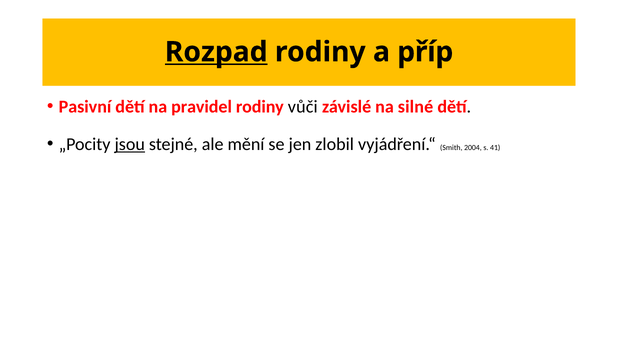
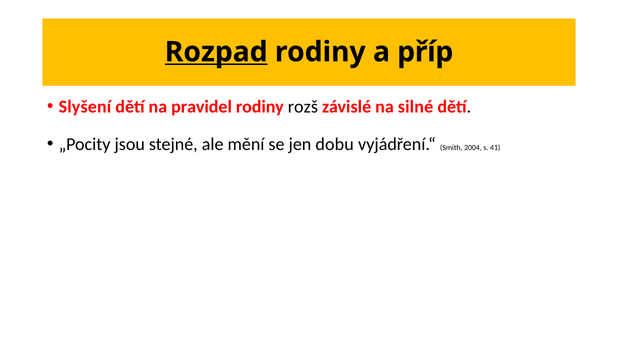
Pasivní: Pasivní -> Slyšení (85, 107)
vůči: vůči -> rozš (303, 107)
jsou underline: present -> none (130, 144)
zlobil: zlobil -> dobu (335, 144)
